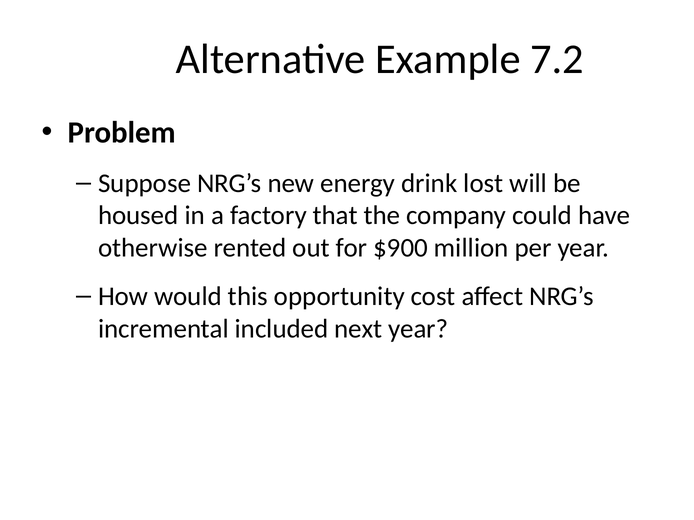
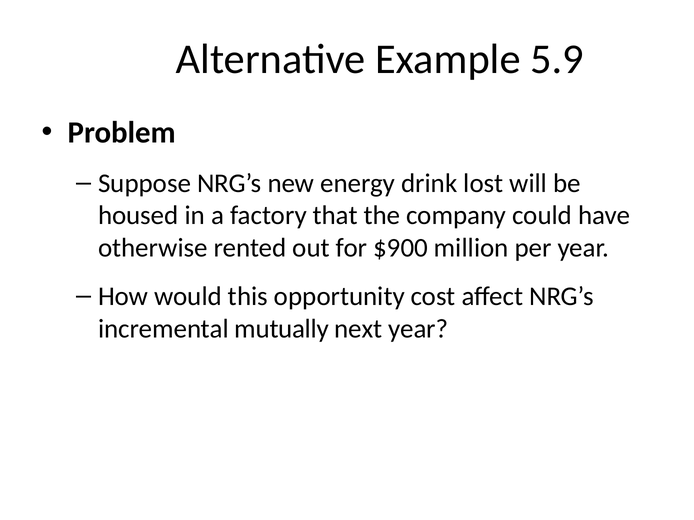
7.2: 7.2 -> 5.9 (557, 59)
included: included -> mutually (282, 329)
